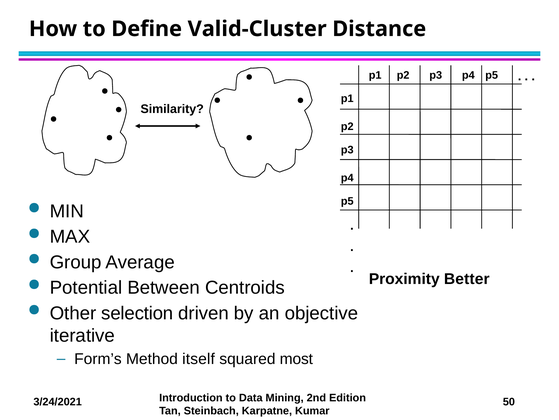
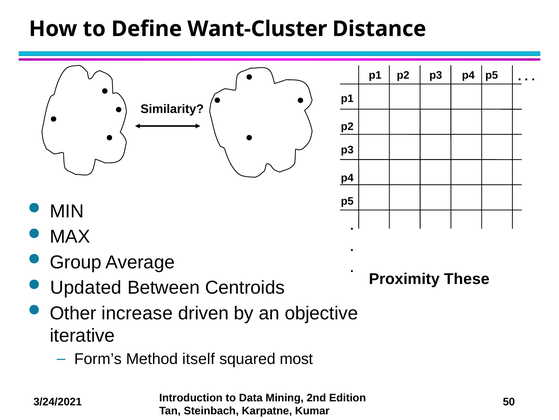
Valid-Cluster: Valid-Cluster -> Want-Cluster (257, 29)
Better: Better -> These (467, 279)
Potential: Potential -> Updated (86, 287)
selection: selection -> increase (137, 313)
